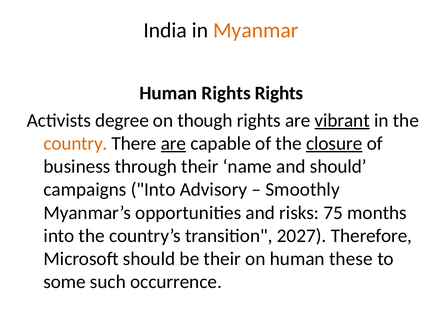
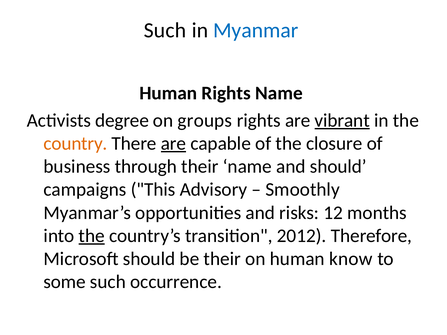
India: India -> Such (165, 30)
Myanmar colour: orange -> blue (256, 30)
Rights Rights: Rights -> Name (279, 93)
though: though -> groups (205, 120)
closure underline: present -> none (334, 144)
campaigns Into: Into -> This (153, 190)
75: 75 -> 12 (333, 213)
the underline: none -> present (92, 236)
2027: 2027 -> 2012 (302, 236)
these: these -> know (351, 259)
